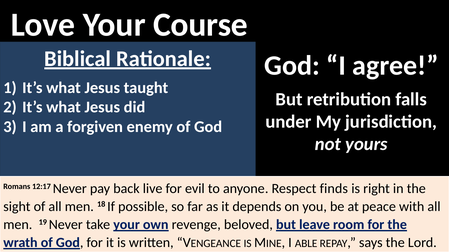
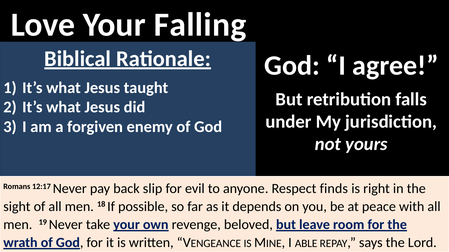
Course: Course -> Falling (200, 25)
live: live -> slip (153, 189)
